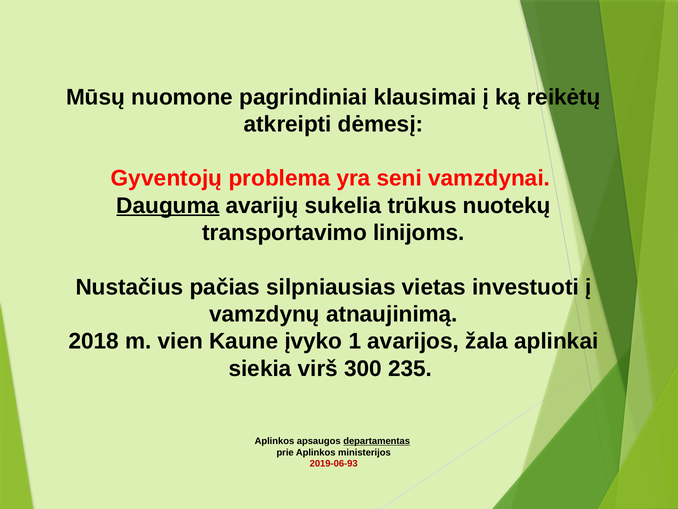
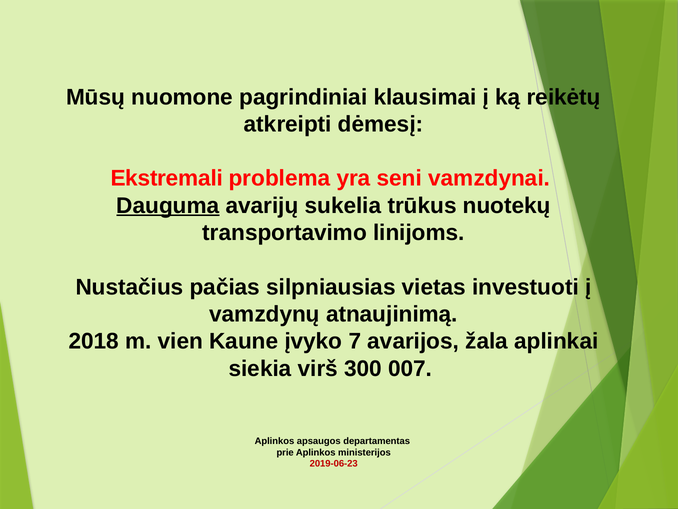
Gyventojų: Gyventojų -> Ekstremali (167, 178)
1: 1 -> 7 (355, 341)
235: 235 -> 007 (410, 368)
departamentas underline: present -> none (377, 441)
2019-06-93: 2019-06-93 -> 2019-06-23 (334, 463)
